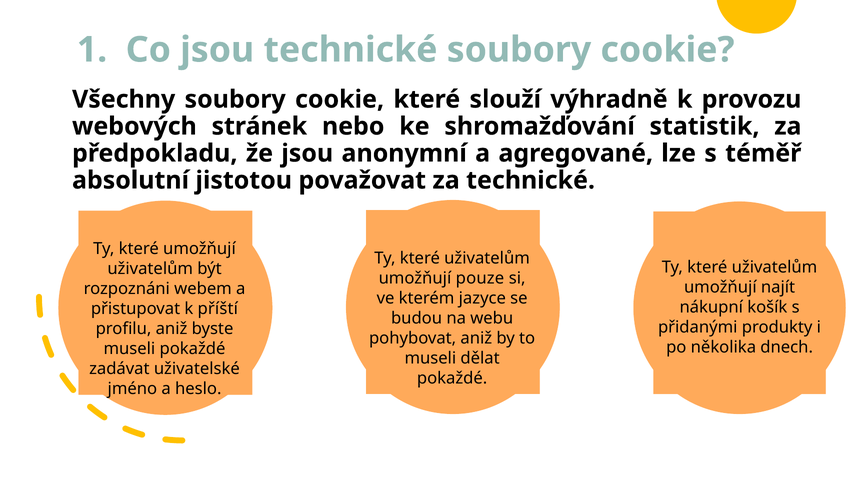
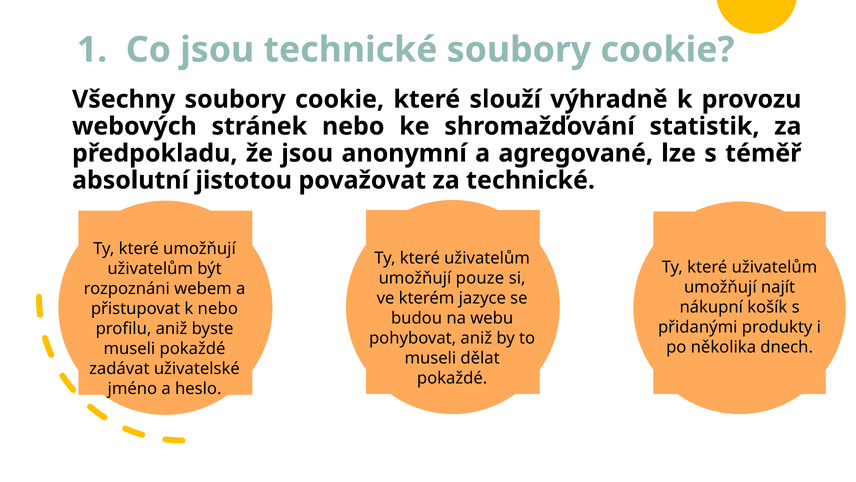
k příští: příští -> nebo (218, 309)
